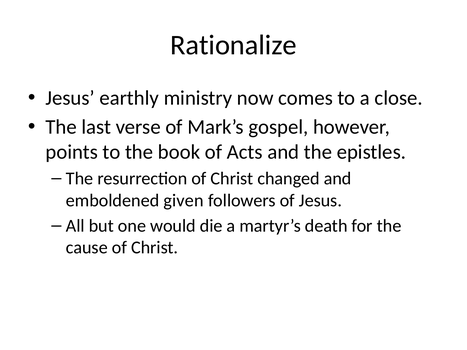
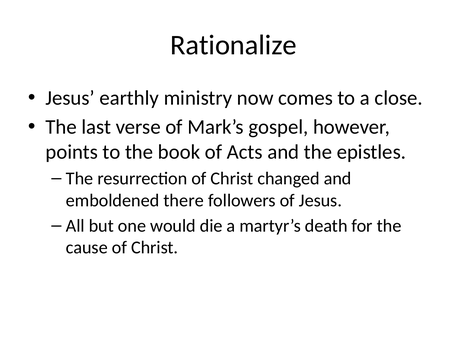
given: given -> there (184, 201)
